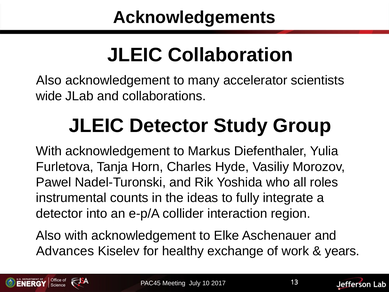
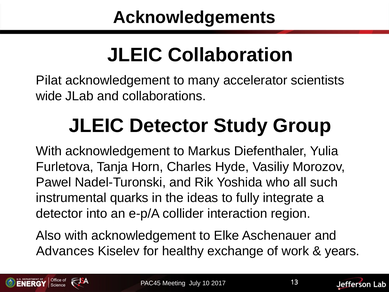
Also: Also -> Pilat (49, 80)
roles: roles -> such (324, 182)
counts: counts -> quarks (129, 198)
